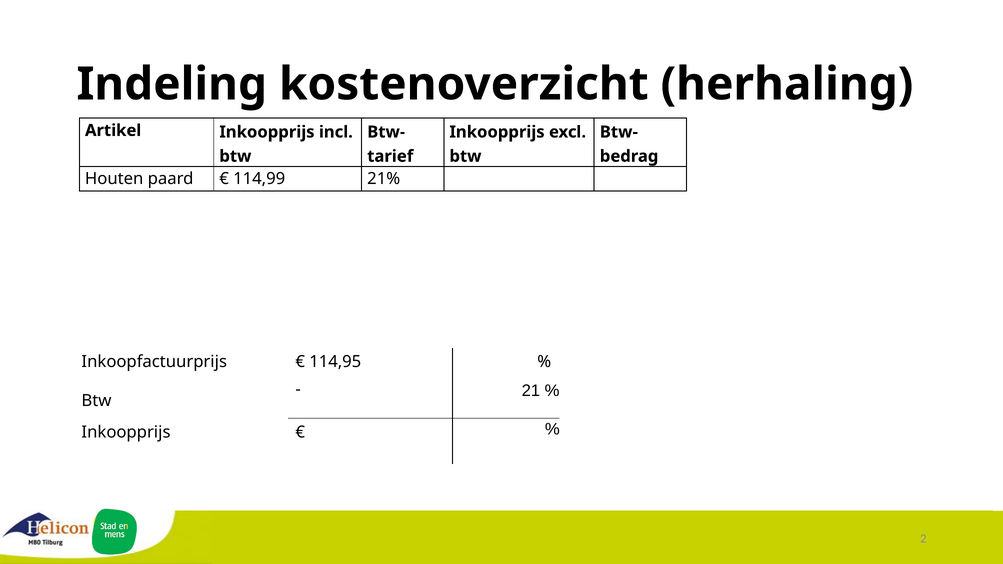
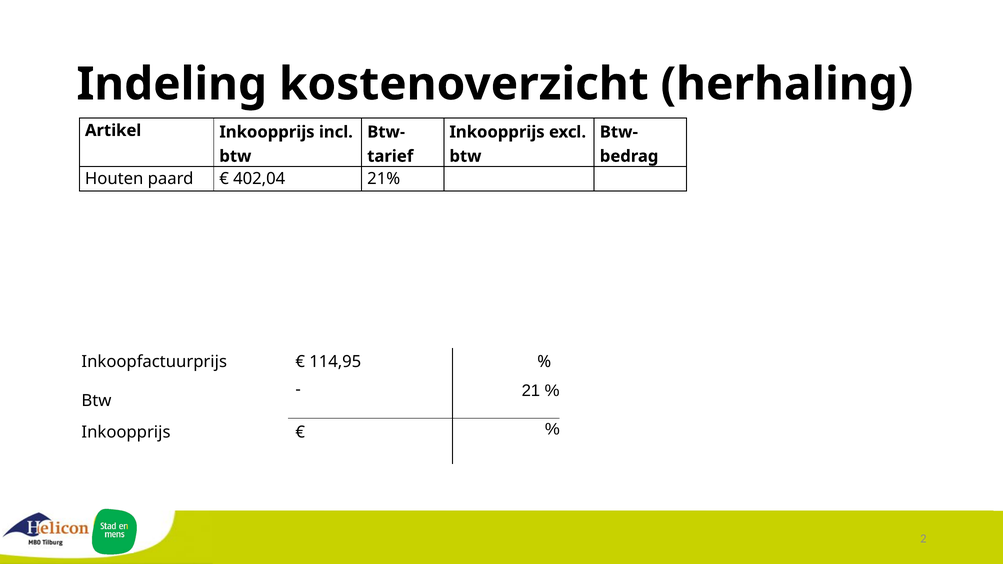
114,99: 114,99 -> 402,04 (259, 179)
